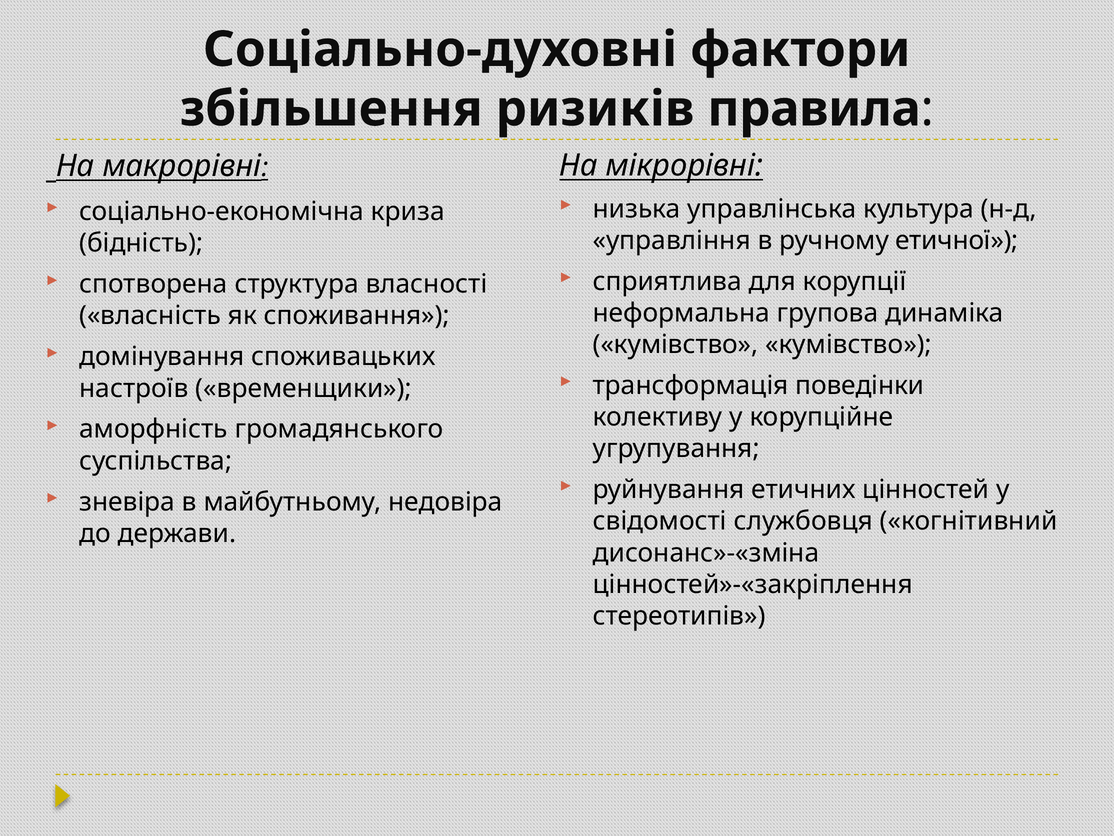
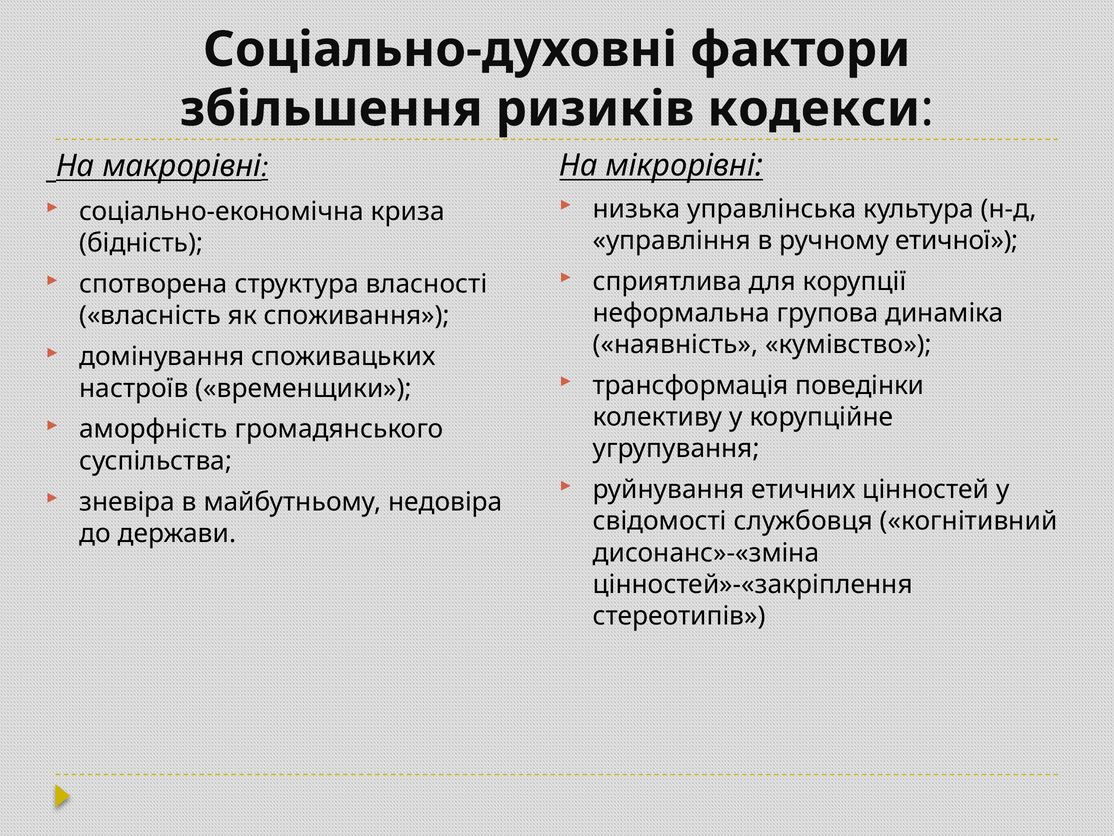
правила: правила -> кодекси (814, 109)
кумівство: кумівство -> наявність (675, 344)
